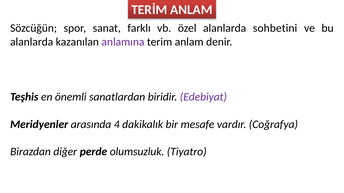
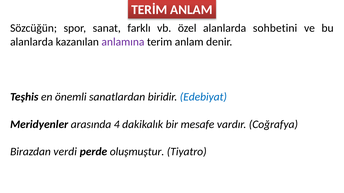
Edebiyat colour: purple -> blue (203, 97)
diğer: diğer -> verdi (65, 152)
olumsuzluk: olumsuzluk -> oluşmuştur (137, 152)
